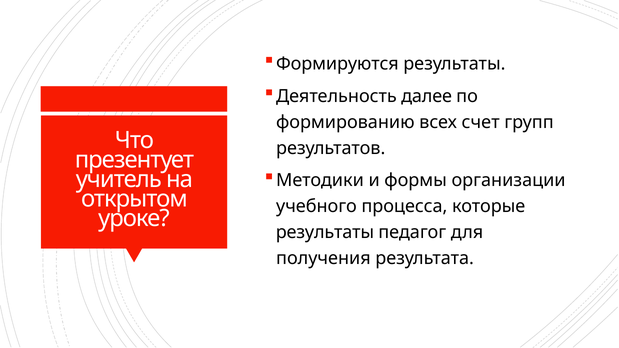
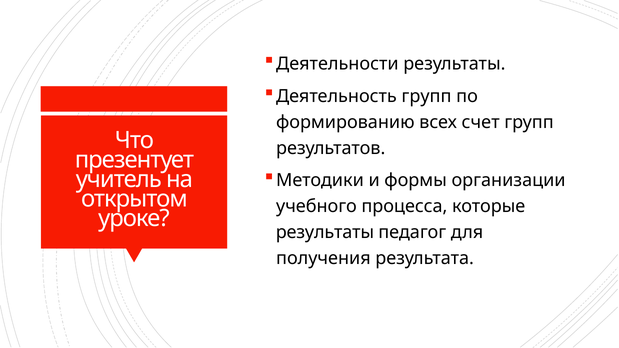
Формируются: Формируются -> Деятельности (337, 64)
Деятельность далее: далее -> групп (426, 96)
